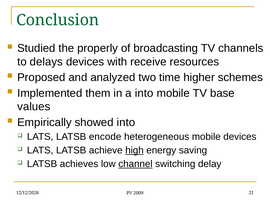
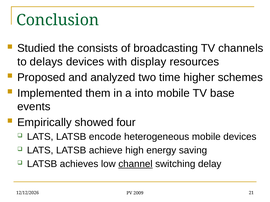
properly: properly -> consists (98, 48)
receive: receive -> display (148, 62)
values: values -> events (34, 107)
showed into: into -> four (126, 123)
high underline: present -> none (134, 151)
